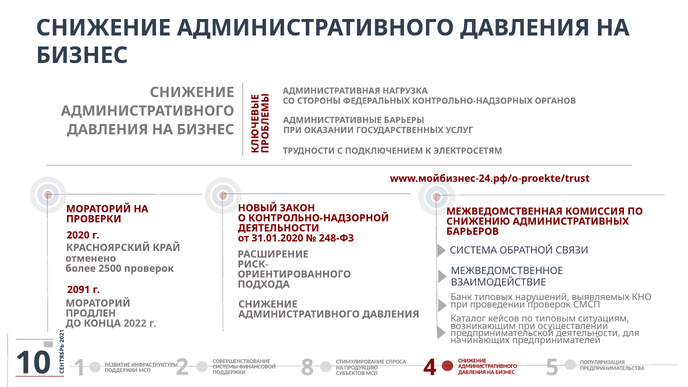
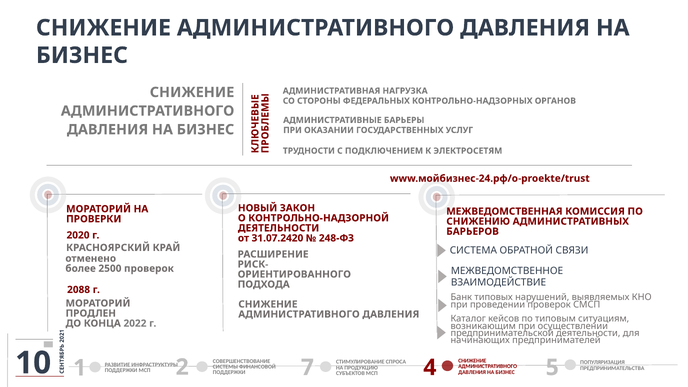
31.01.2020: 31.01.2020 -> 31.07.2420 (277, 238)
2091: 2091 -> 2088 (79, 290)
8: 8 -> 7 (307, 368)
